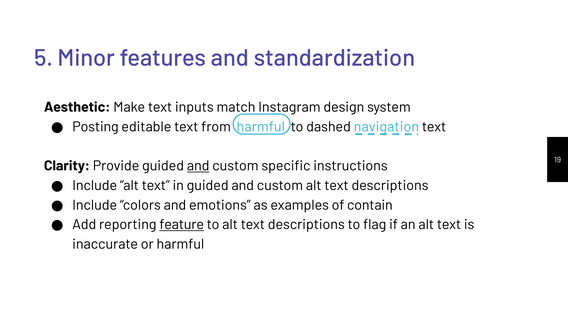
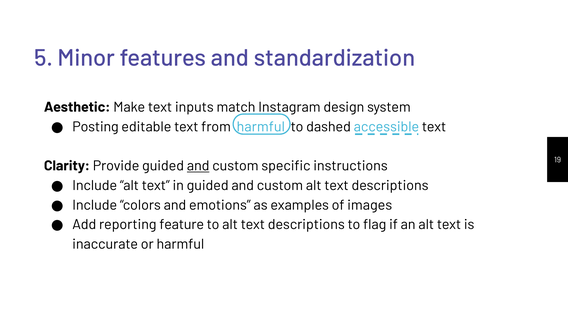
navigation: navigation -> accessible (386, 127)
contain: contain -> images (370, 205)
feature underline: present -> none (182, 225)
